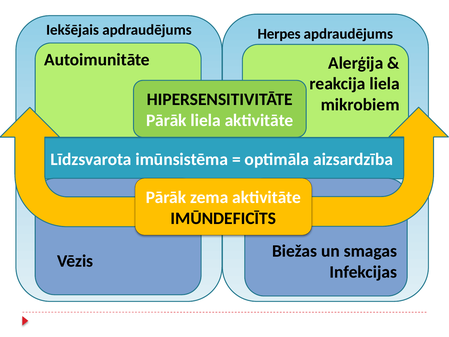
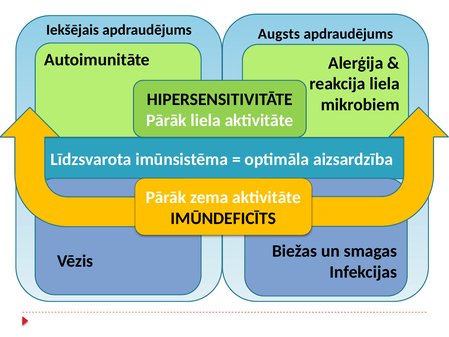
Herpes: Herpes -> Augsts (279, 34)
